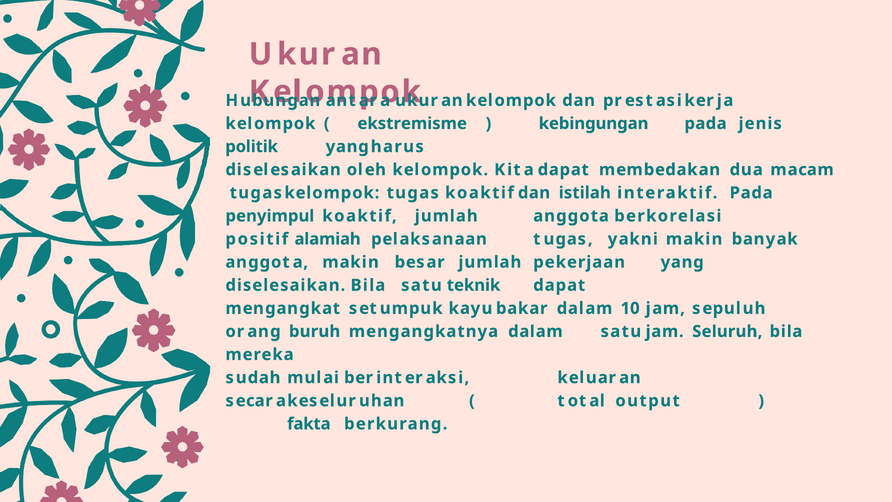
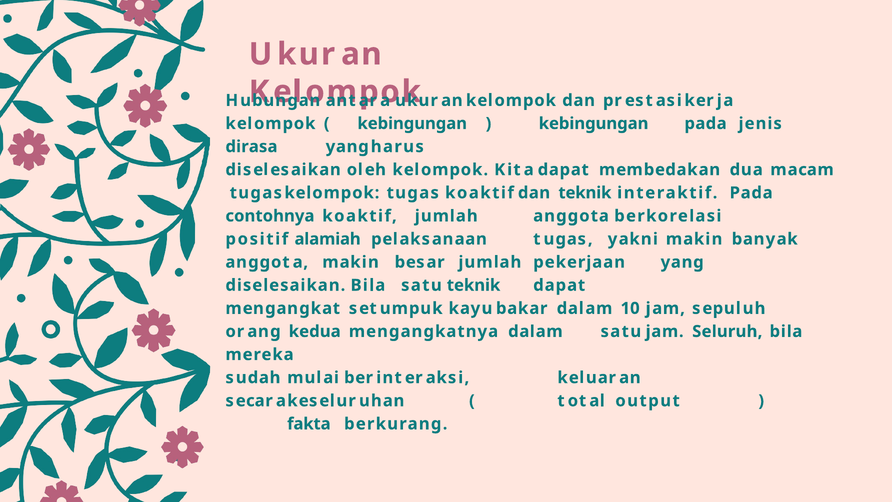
ekstremisme: ekstremisme -> kebingungan (412, 123)
politik: politik -> dirasa (251, 147)
istilah: istilah -> teknik (585, 193)
penyimpul: penyimpul -> contohnya (270, 216)
buruh: buruh -> kedua (315, 331)
